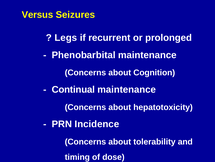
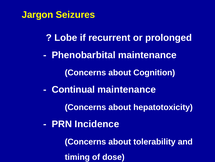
Versus: Versus -> Jargon (38, 15)
Legs: Legs -> Lobe (66, 38)
